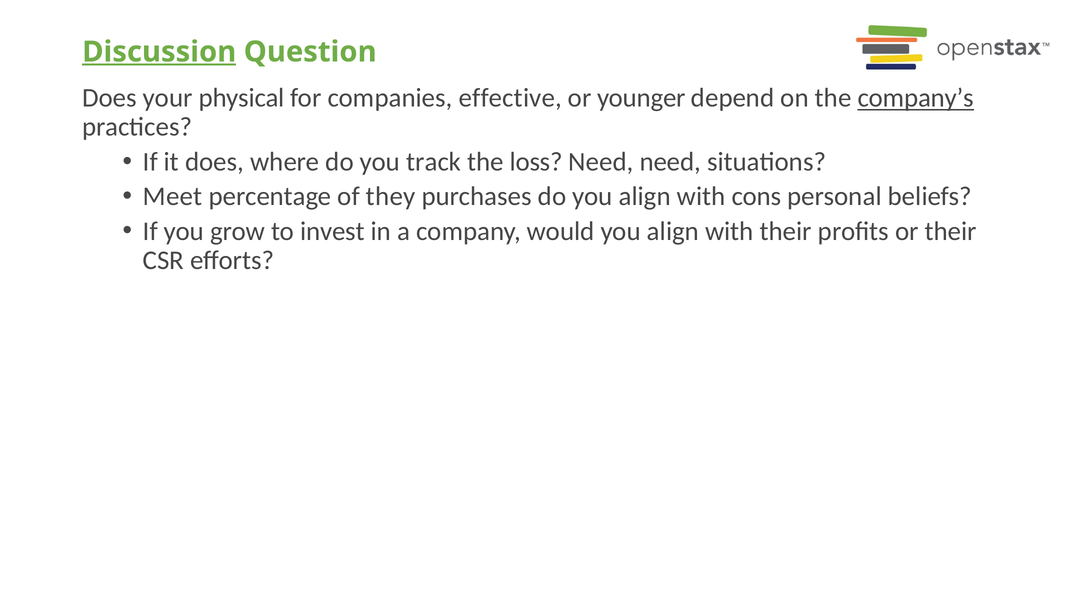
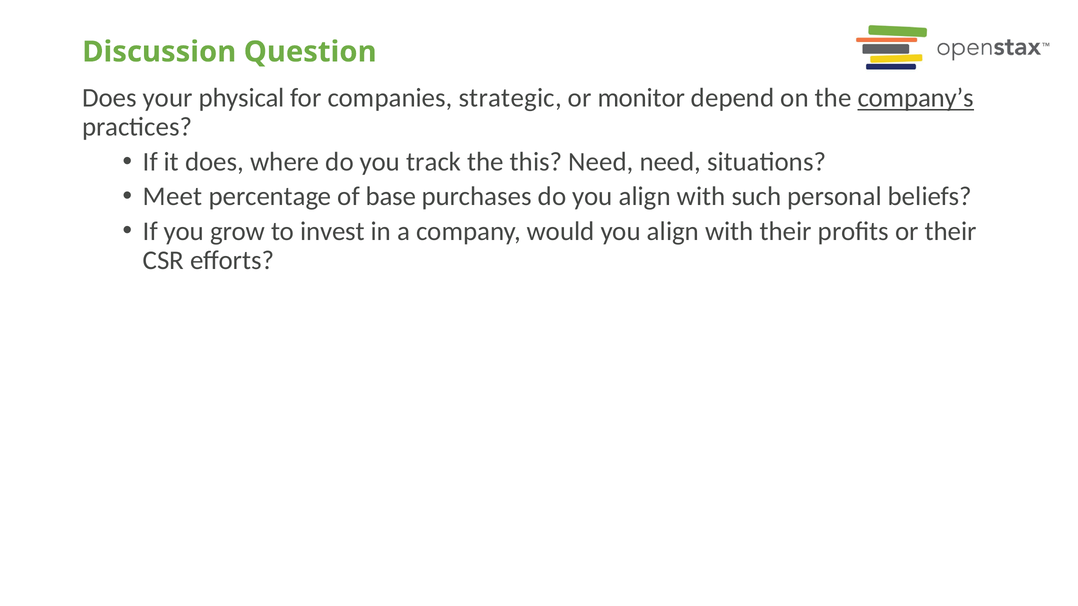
Discussion underline: present -> none (159, 52)
effective: effective -> strategic (510, 98)
younger: younger -> monitor (641, 98)
loss: loss -> this (536, 162)
they: they -> base (391, 197)
cons: cons -> such (756, 197)
